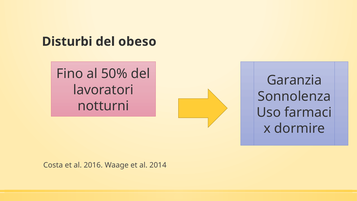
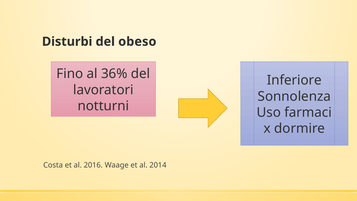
50%: 50% -> 36% (114, 74)
Garanzia: Garanzia -> Inferiore (294, 80)
